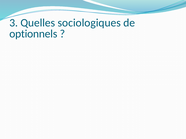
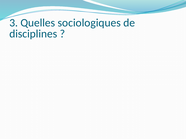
optionnels: optionnels -> disciplines (33, 34)
